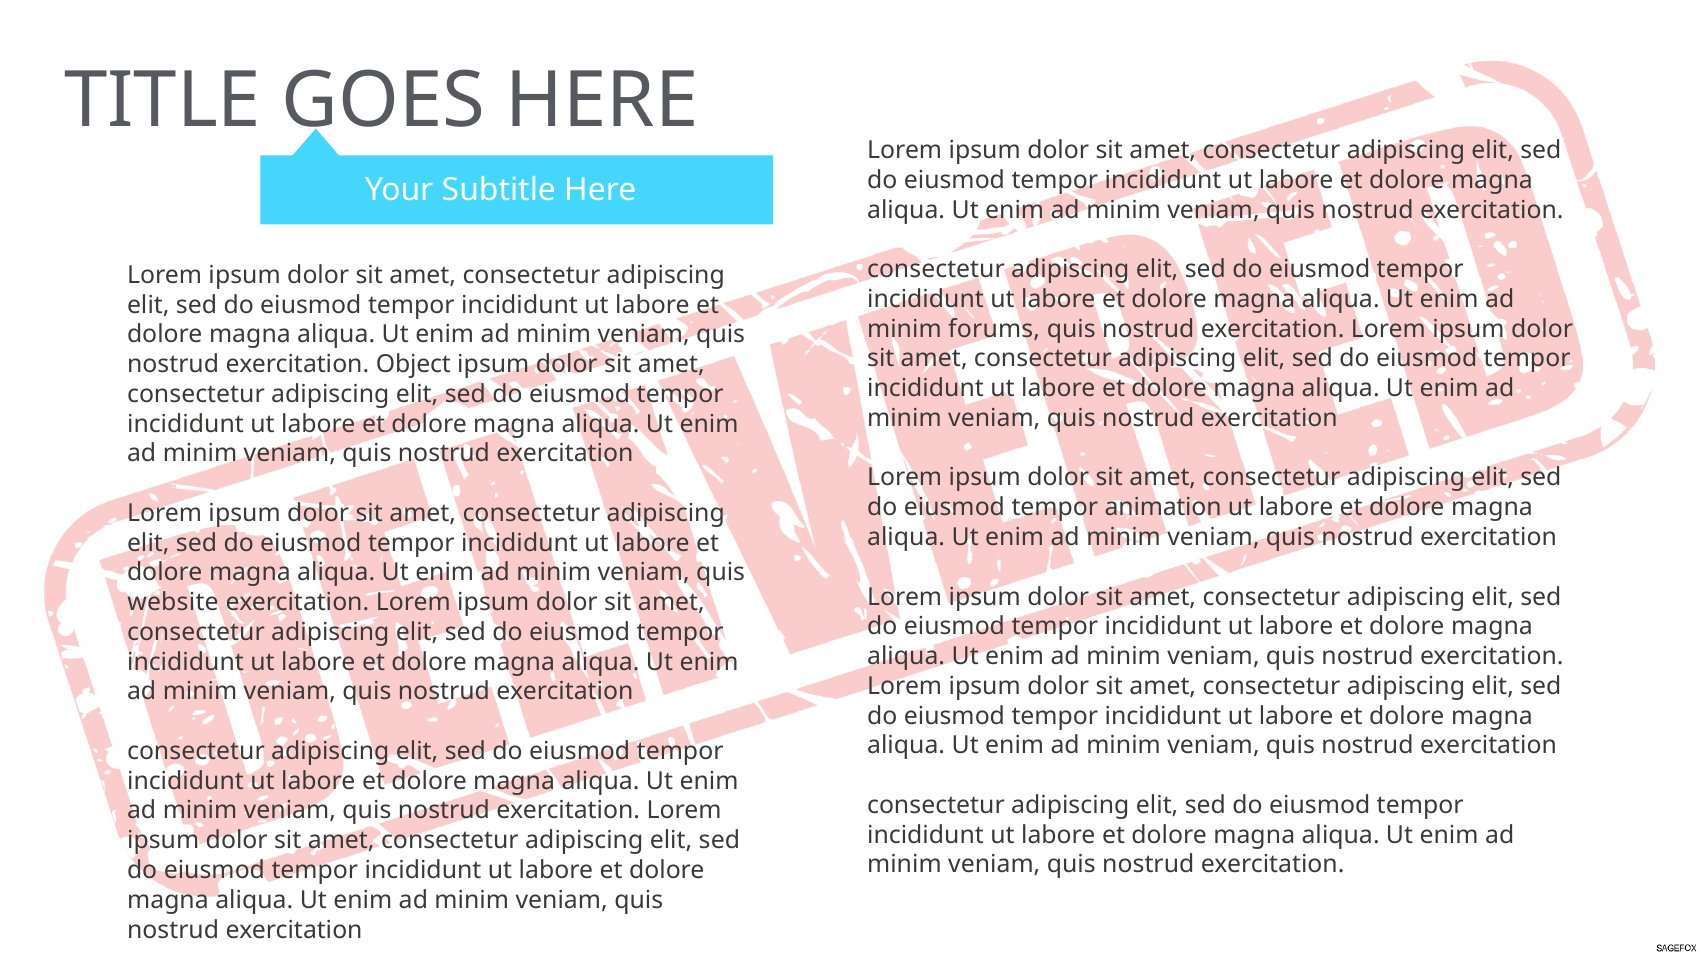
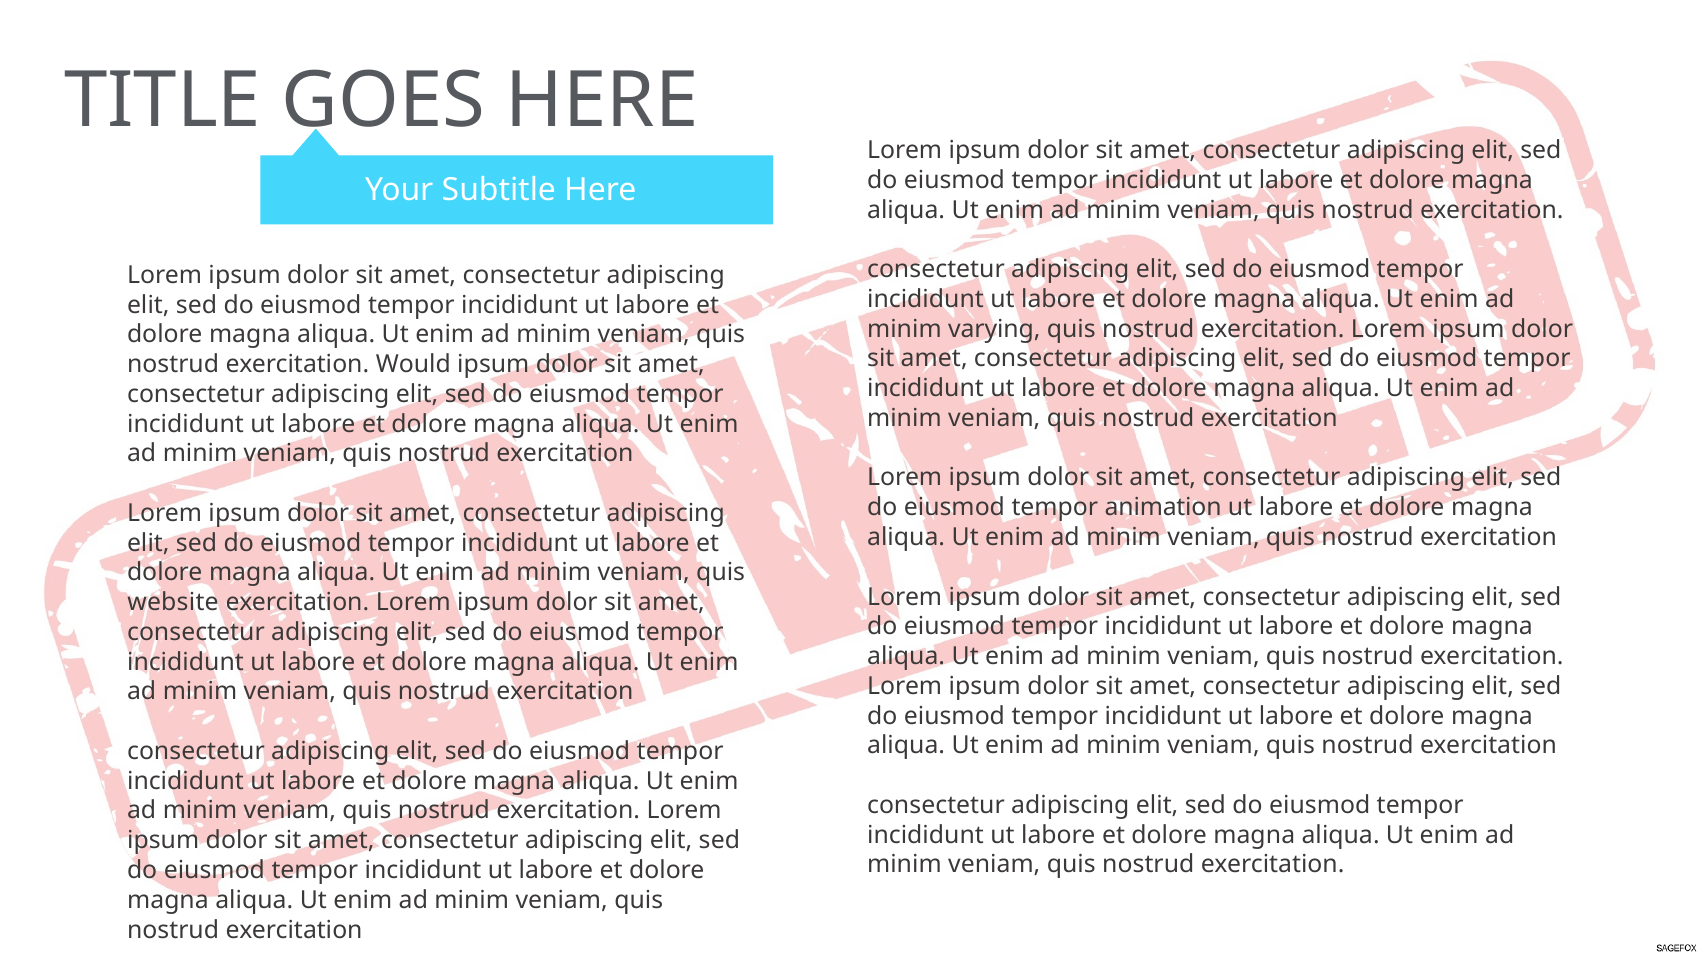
forums: forums -> varying (994, 329)
Object: Object -> Would (413, 365)
